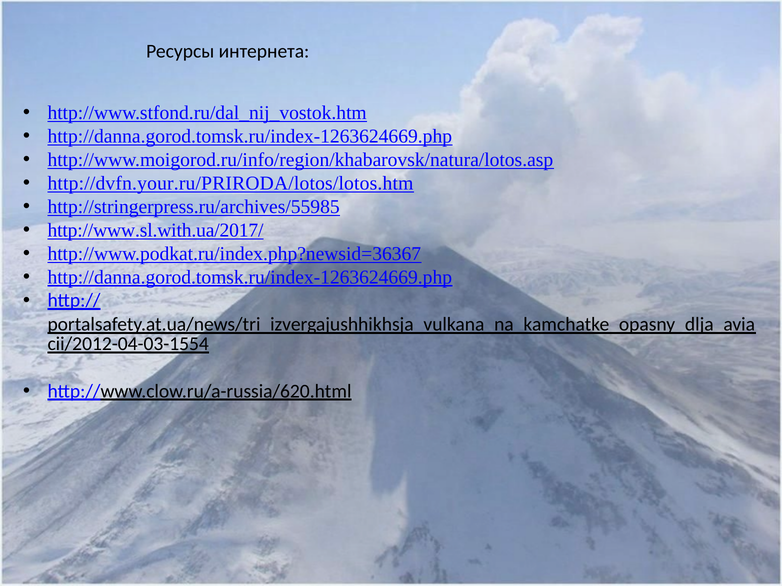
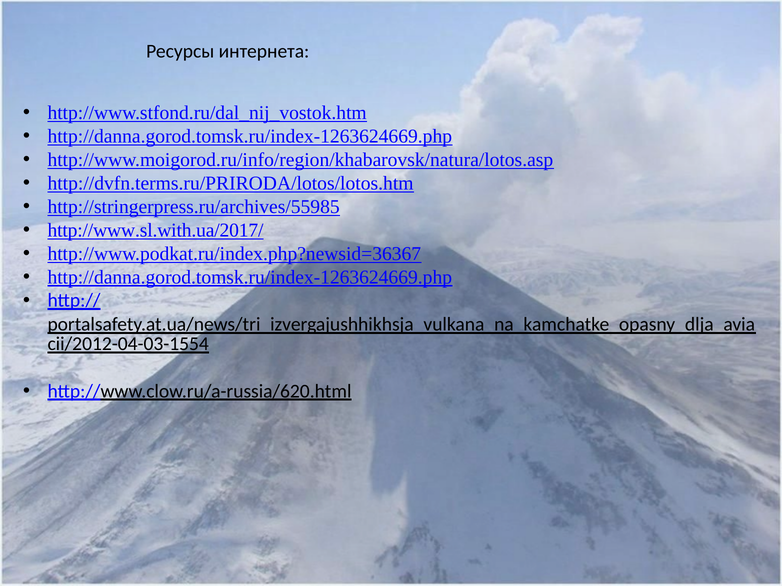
http://dvfn.your.ru/PRIRODA/lotos/lotos.htm: http://dvfn.your.ru/PRIRODA/lotos/lotos.htm -> http://dvfn.terms.ru/PRIRODA/lotos/lotos.htm (231, 184)
